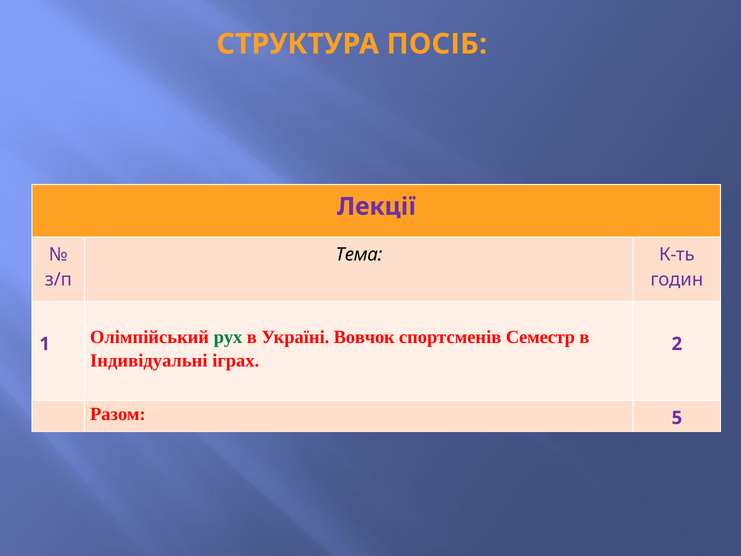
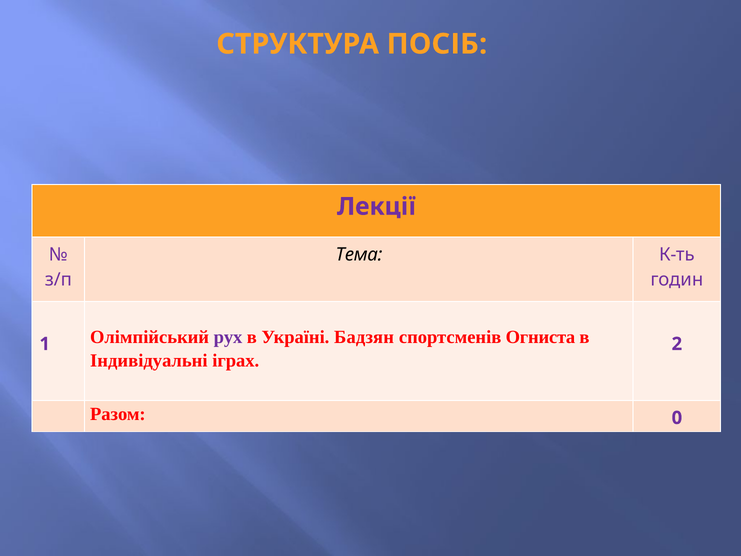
рух colour: green -> purple (228, 337)
Вовчок: Вовчок -> Бадзян (364, 337)
Семестр: Семестр -> Огниста (540, 337)
5: 5 -> 0 (677, 418)
